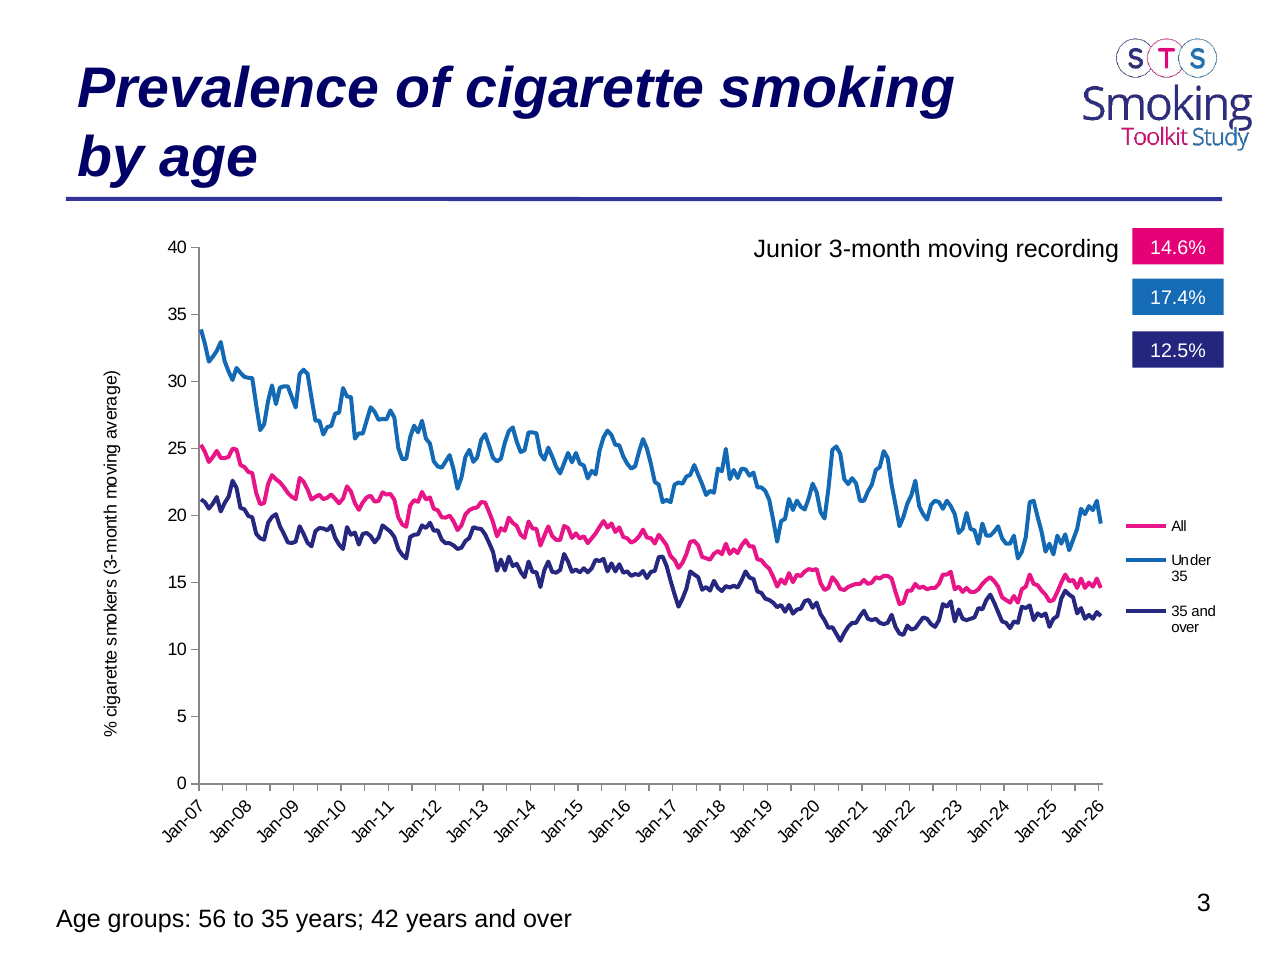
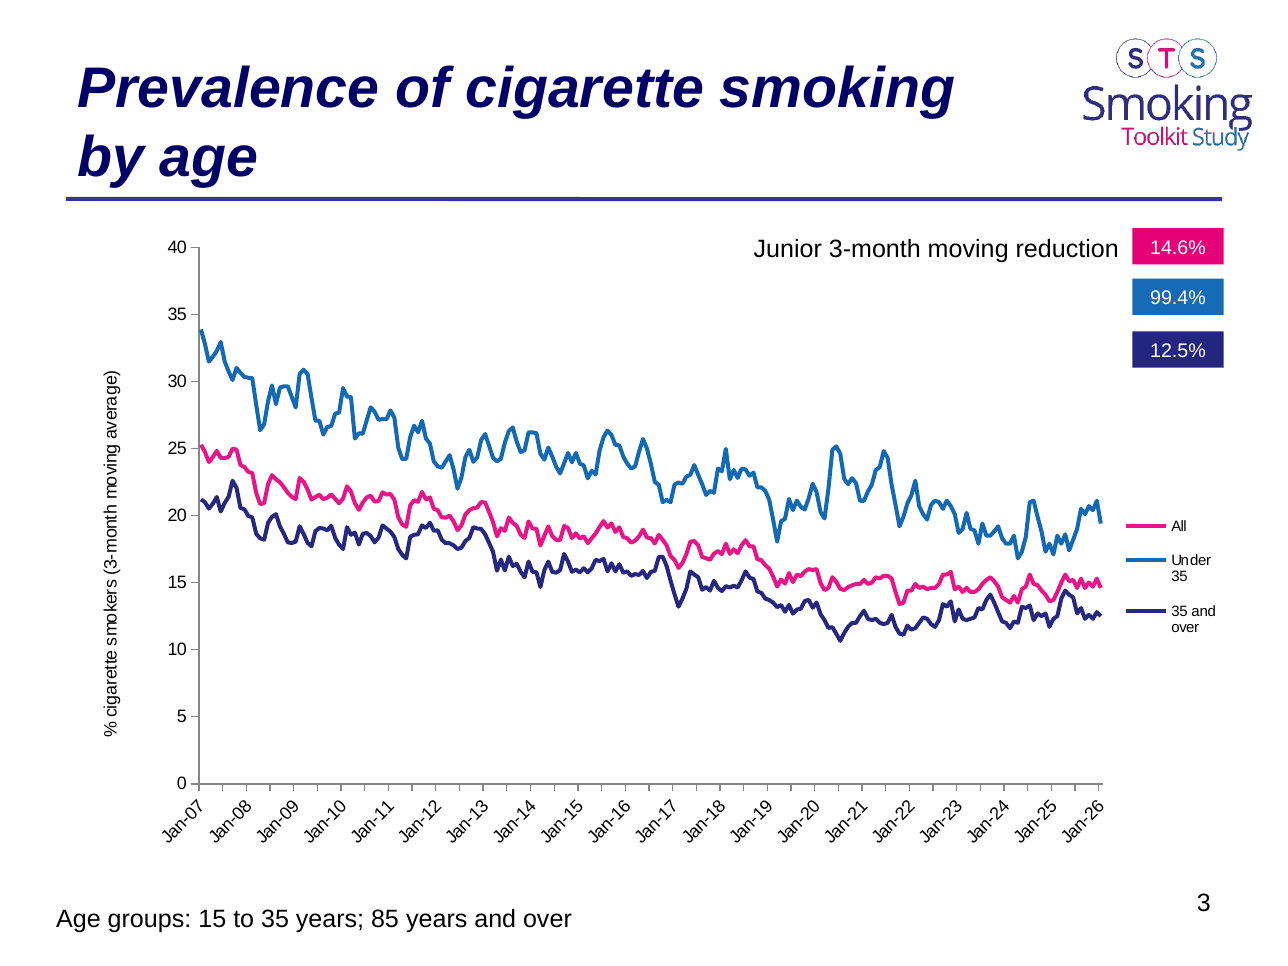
recording: recording -> reduction (1067, 249)
17.4%: 17.4% -> 99.4% (1178, 298)
groups 56: 56 -> 15 (212, 919)
42: 42 -> 85 (385, 919)
